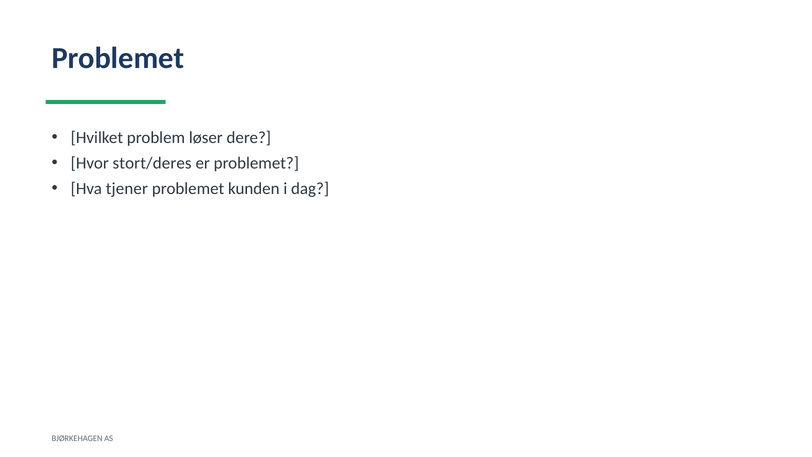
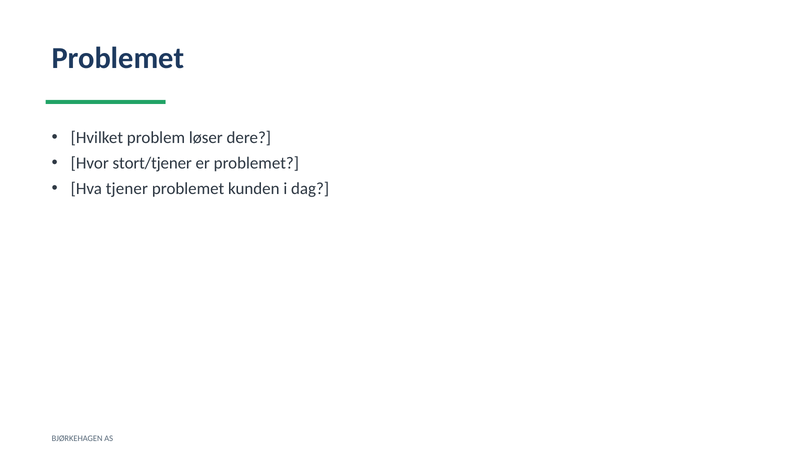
stort/deres: stort/deres -> stort/tjener (152, 163)
